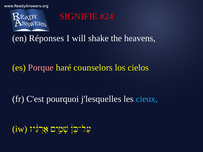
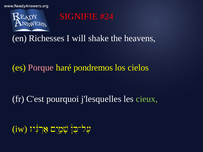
Réponses: Réponses -> Richesses (47, 38)
counselors: counselors -> pondremos (93, 68)
cieux colour: light blue -> light green (147, 99)
